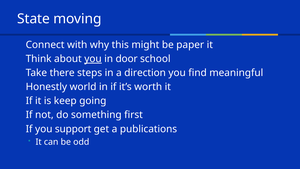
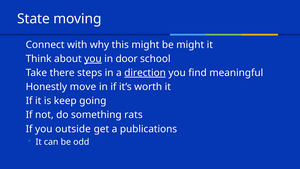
be paper: paper -> might (190, 45)
direction underline: none -> present (145, 73)
world: world -> move (83, 87)
first: first -> rats (133, 115)
support: support -> outside (73, 129)
